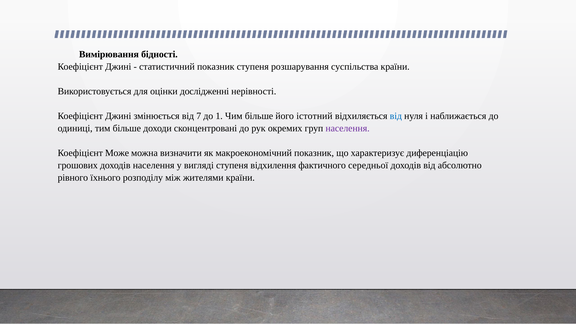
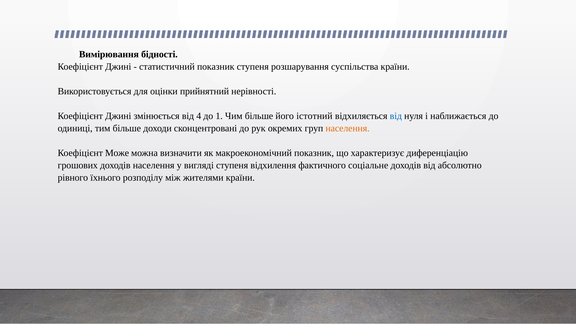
дослідженні: дослідженні -> прийнятний (204, 91)
7: 7 -> 4 (199, 116)
населення colour: purple -> orange (348, 128)
середньої: середньої -> соціальне (368, 165)
